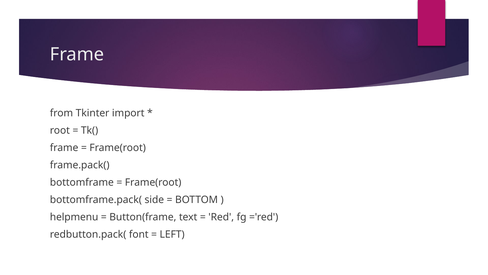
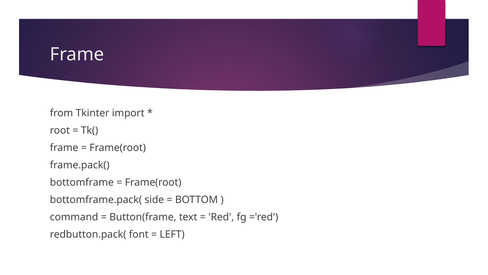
helpmenu: helpmenu -> command (74, 217)
